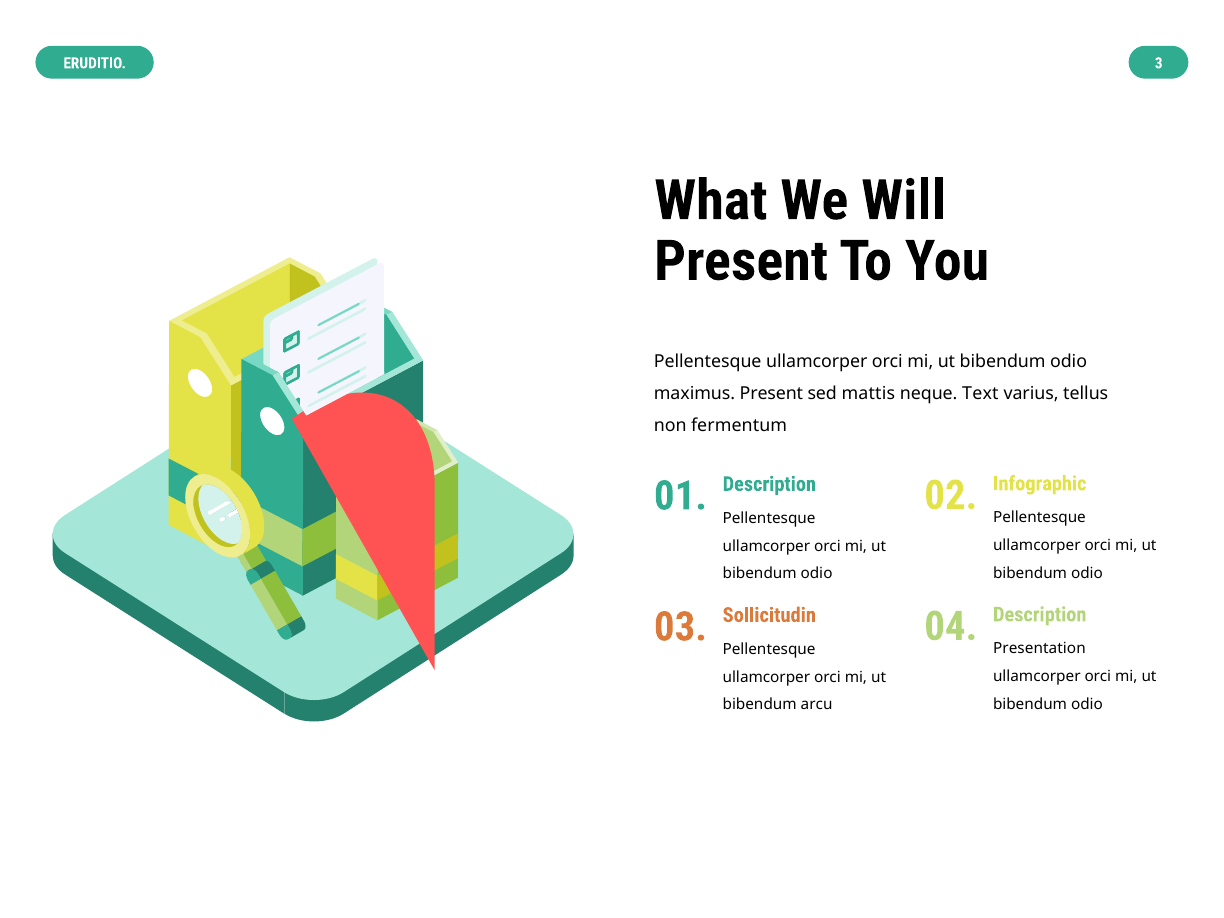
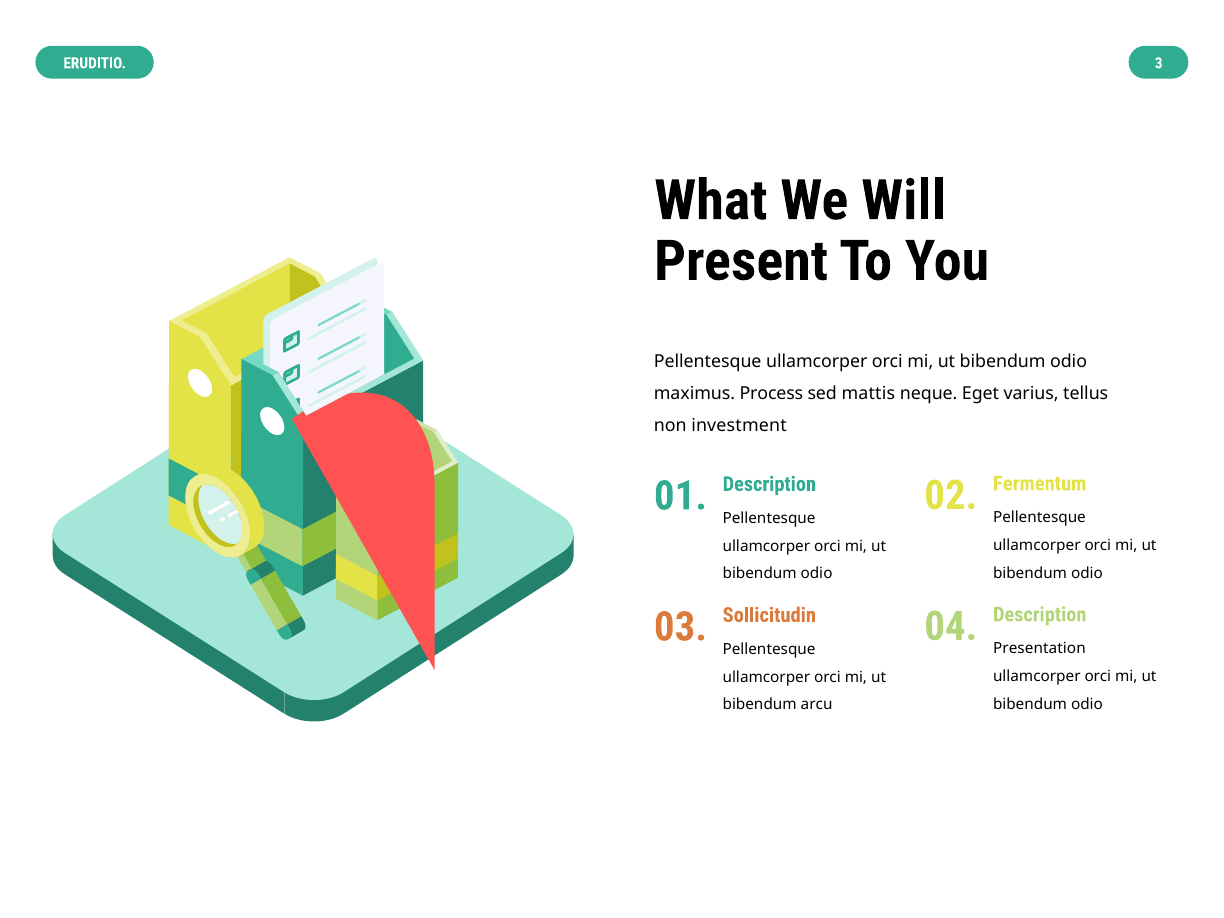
maximus Present: Present -> Process (771, 393)
Text: Text -> Eget (981, 393)
fermentum: fermentum -> investment (739, 425)
Infographic: Infographic -> Fermentum (1040, 484)
